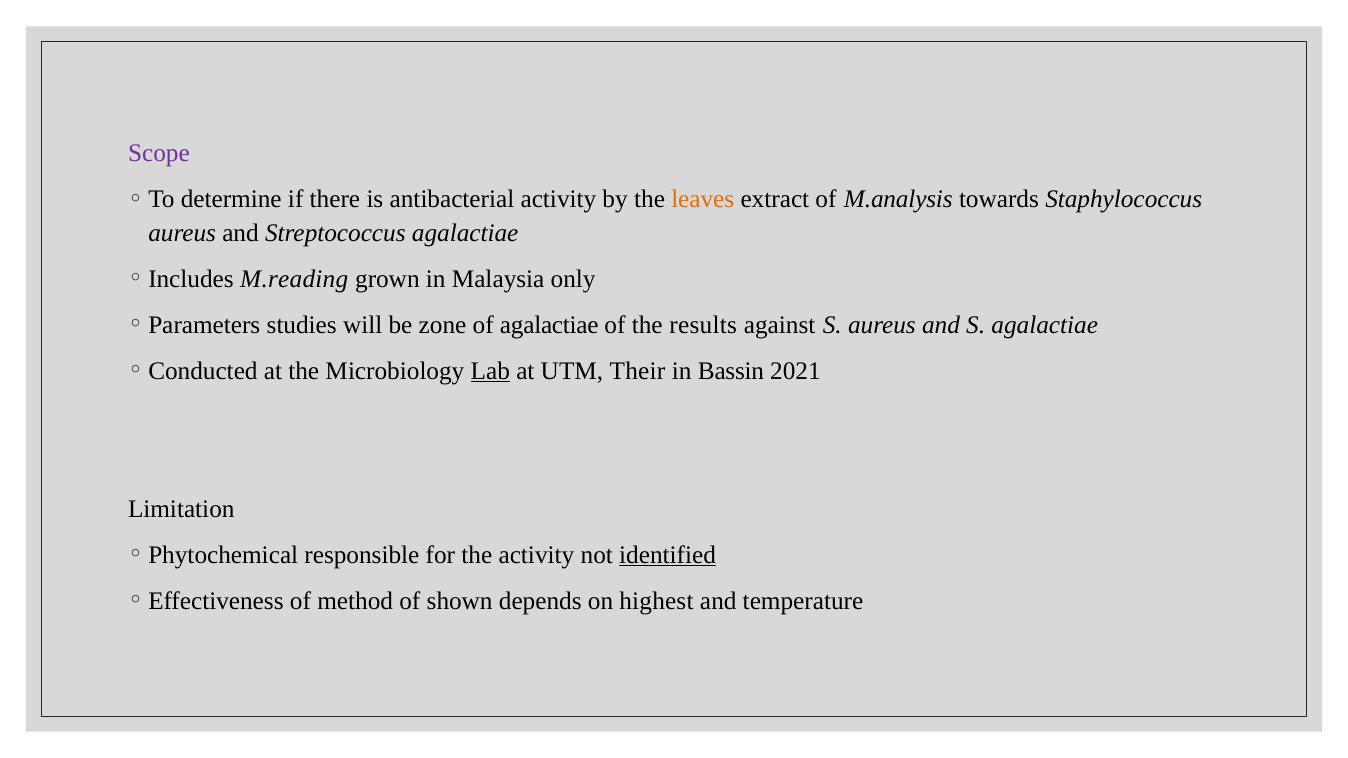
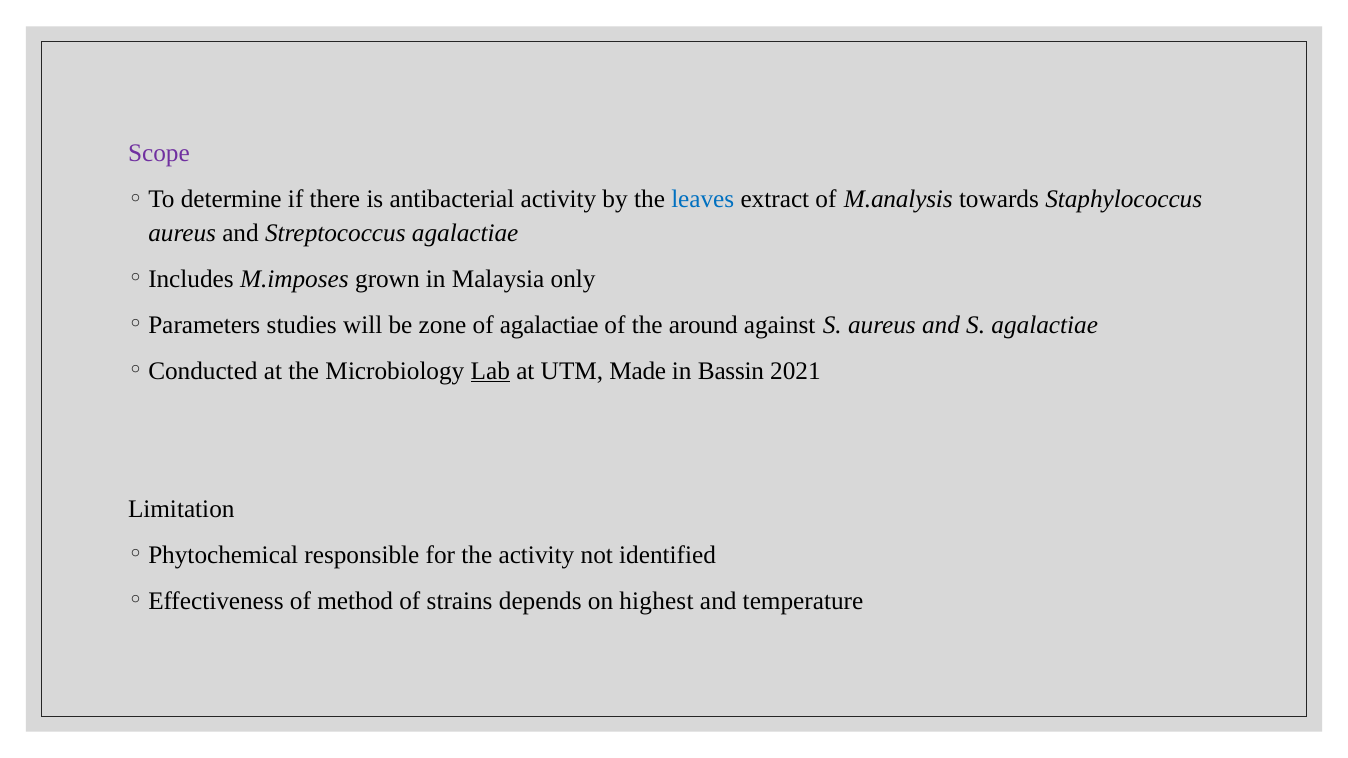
leaves colour: orange -> blue (703, 200)
M.reading: M.reading -> M.imposes (294, 279)
results: results -> around (703, 325)
Their: Their -> Made (638, 371)
identified underline: present -> none (668, 555)
shown: shown -> strains (460, 601)
